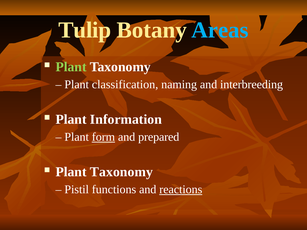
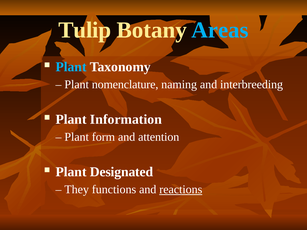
Plant colour: light green -> light blue (71, 67)
classification: classification -> nomenclature (125, 85)
form underline: present -> none (103, 137)
prepared: prepared -> attention (159, 137)
Taxonomy: Taxonomy -> Designated (122, 172)
Pistil: Pistil -> They (77, 190)
